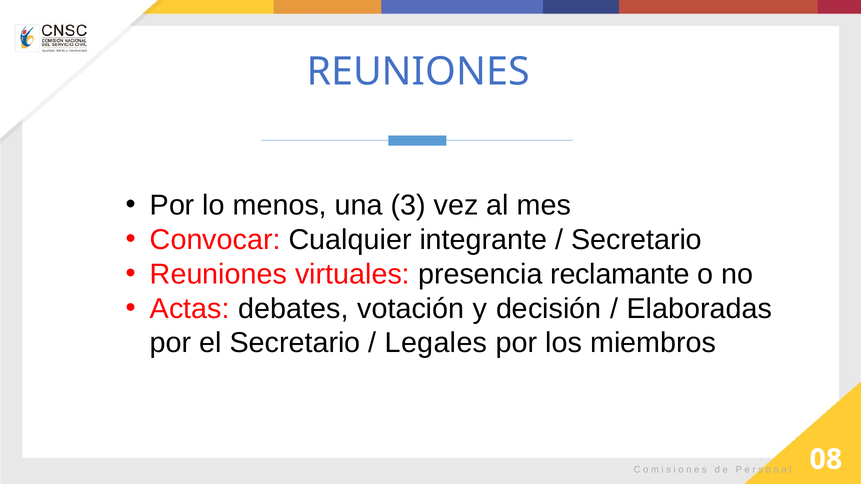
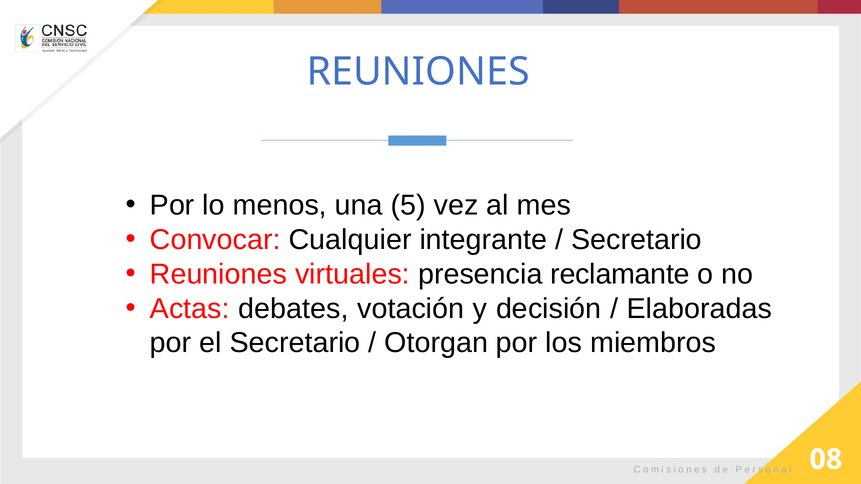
3: 3 -> 5 (408, 205)
Legales: Legales -> Otorgan (436, 343)
